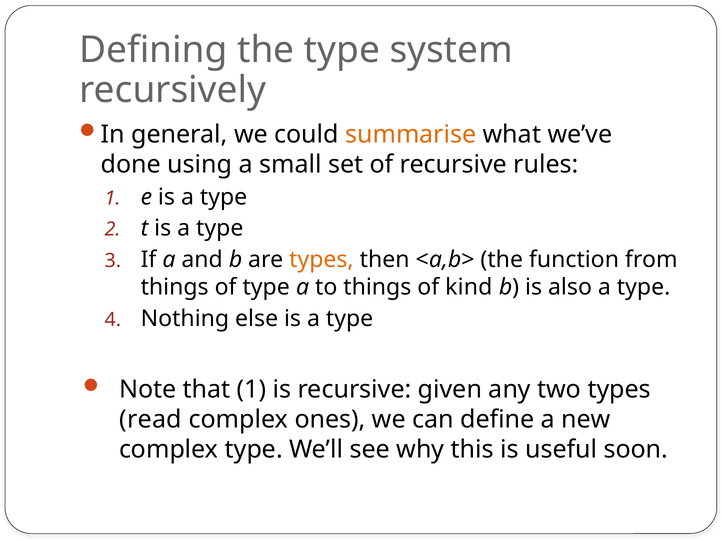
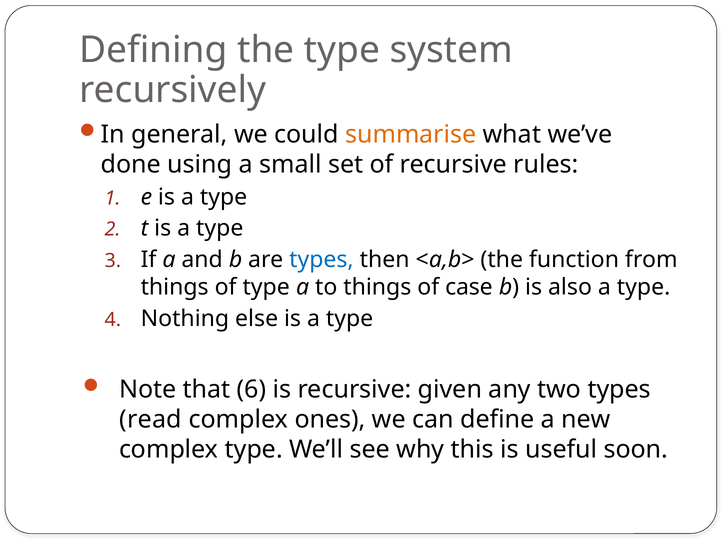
types colour: orange -> blue (321, 260)
kind: kind -> case (469, 288)
that 1: 1 -> 6 (252, 390)
